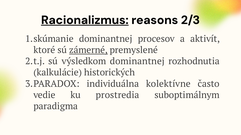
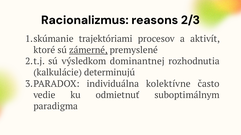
Racionalizmus underline: present -> none (85, 20)
dominantnej: dominantnej -> trajektóriami (106, 39)
historických: historických -> determinujú (110, 73)
prostredia: prostredia -> odmietnuť (118, 95)
